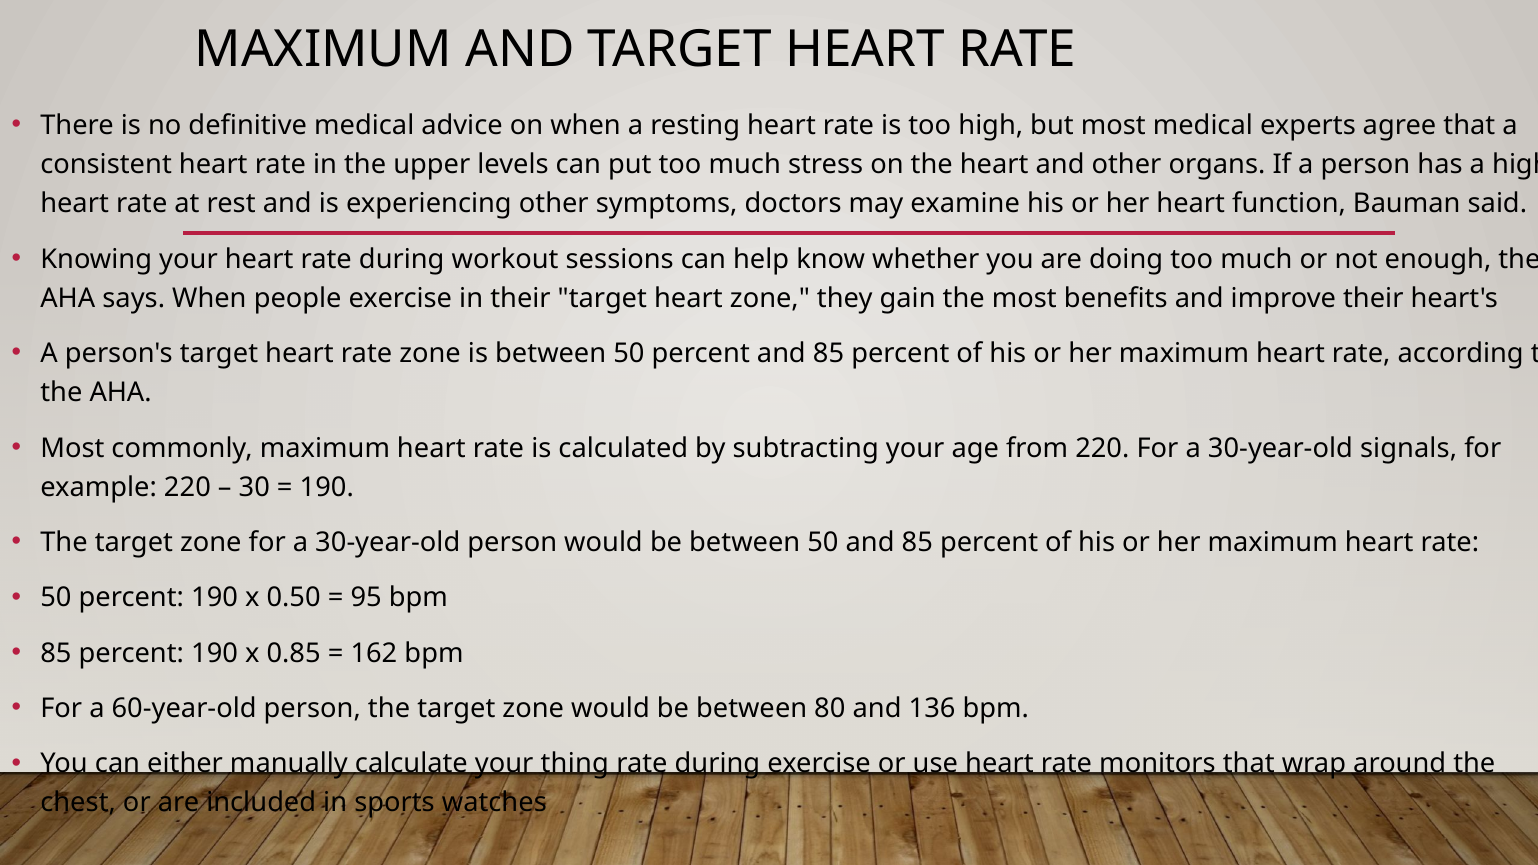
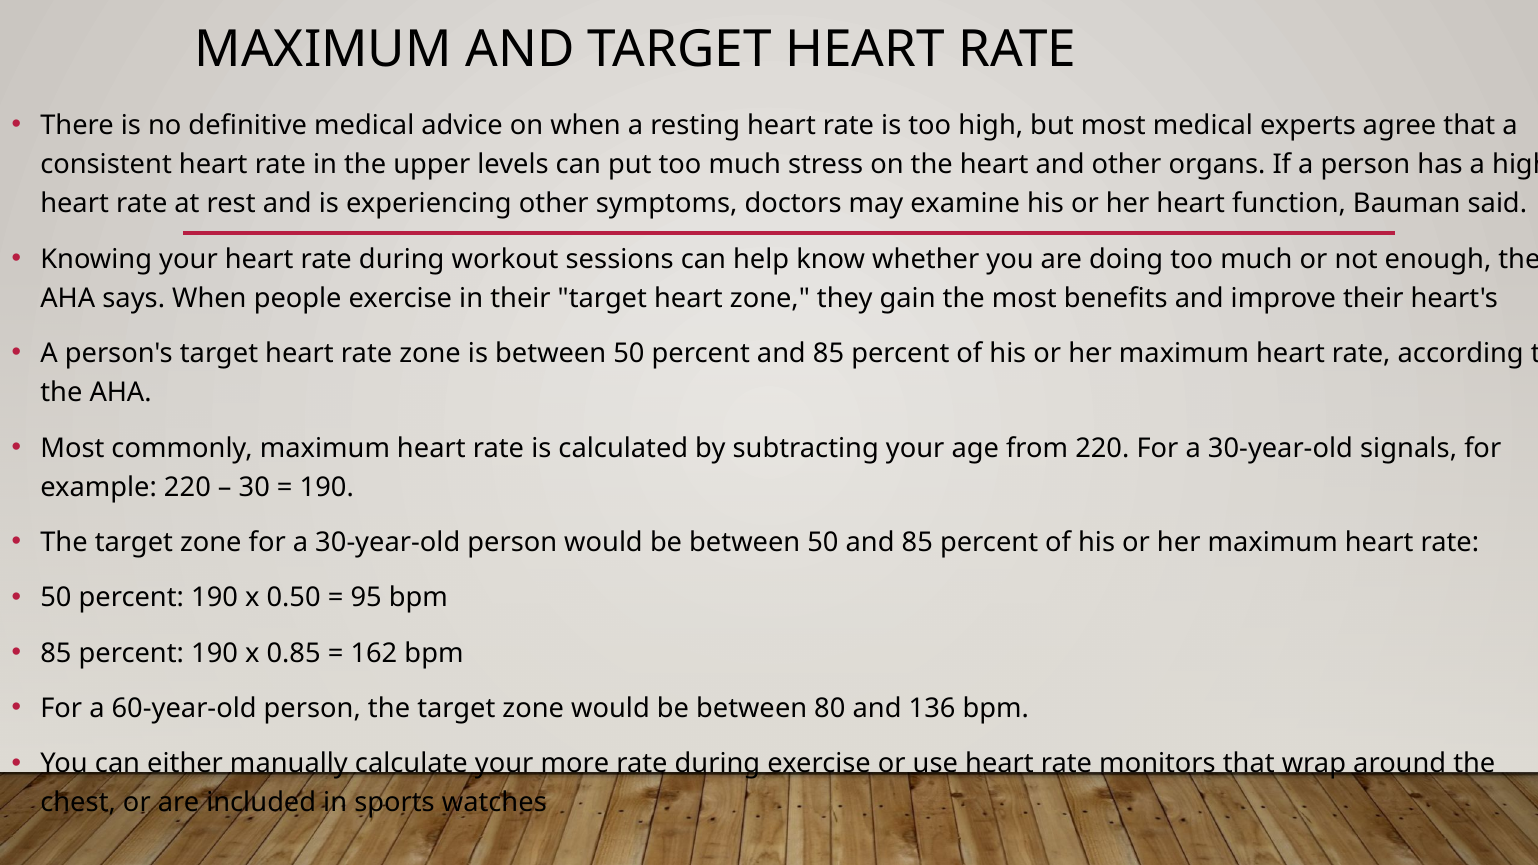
thing: thing -> more (575, 764)
